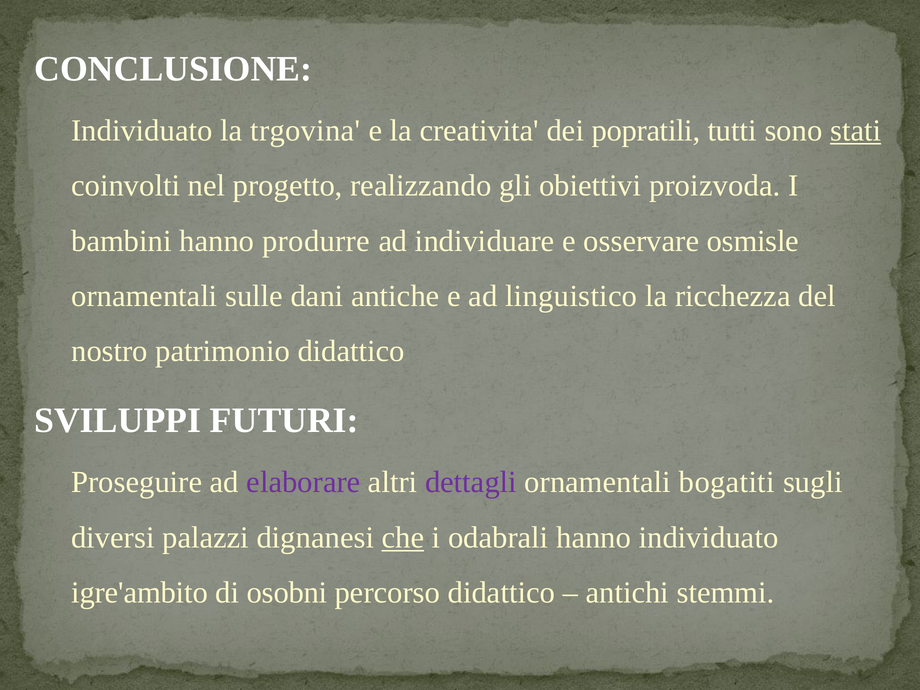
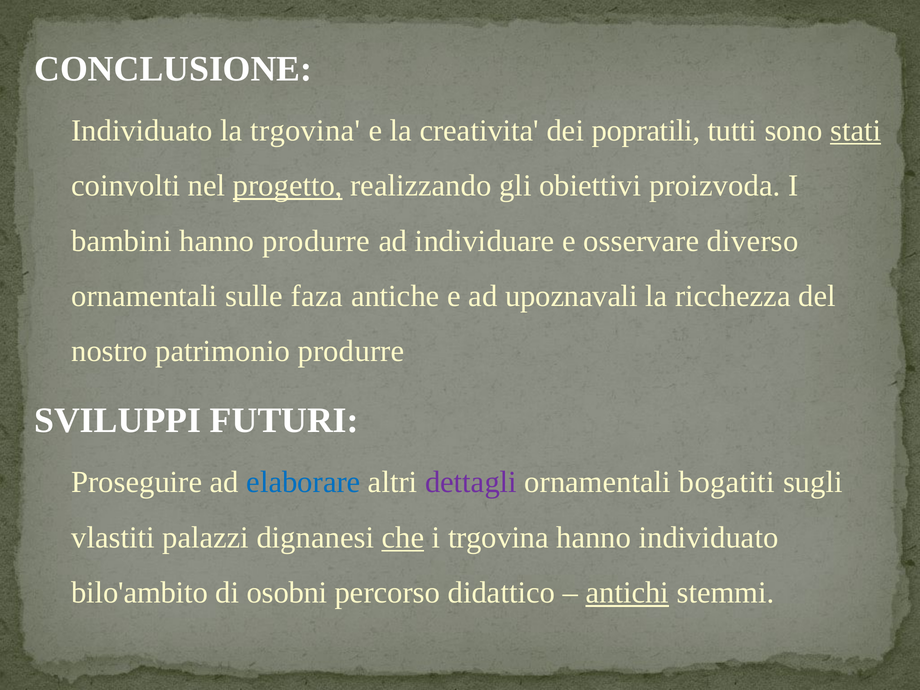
progetto underline: none -> present (288, 186)
osmisle: osmisle -> diverso (753, 241)
dani: dani -> faza (317, 296)
linguistico: linguistico -> upoznavali (571, 296)
patrimonio didattico: didattico -> produrre (351, 351)
elaborare colour: purple -> blue (303, 482)
diversi: diversi -> vlastiti (113, 538)
i odabrali: odabrali -> trgovina (498, 538)
igre'ambito: igre'ambito -> bilo'ambito (140, 593)
antichi underline: none -> present (627, 593)
